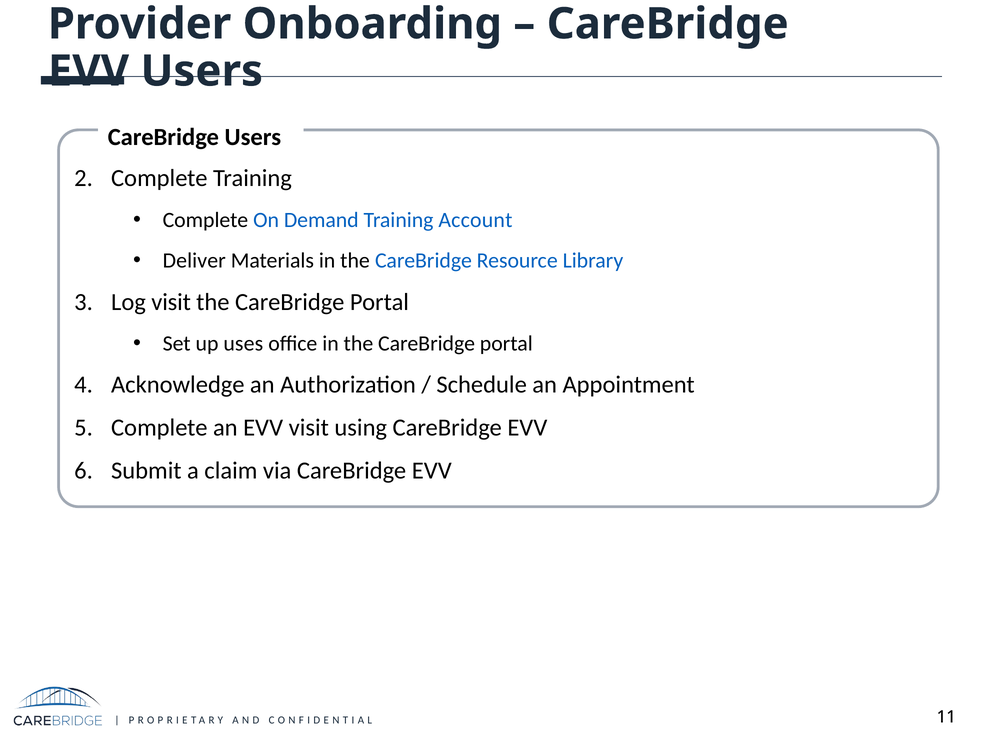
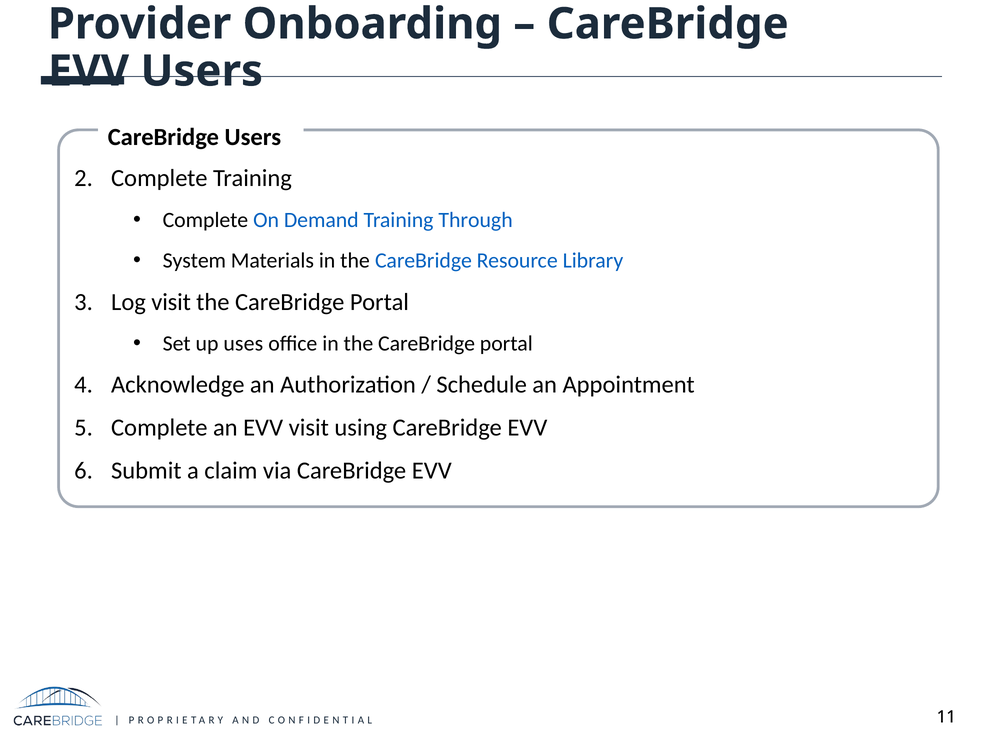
Account: Account -> Through (476, 220)
Deliver: Deliver -> System (194, 261)
